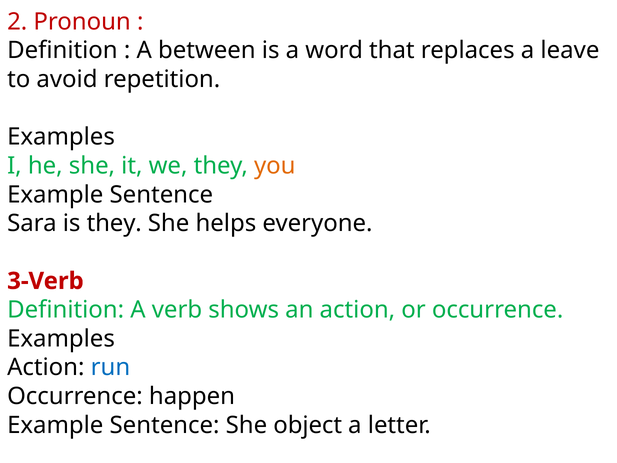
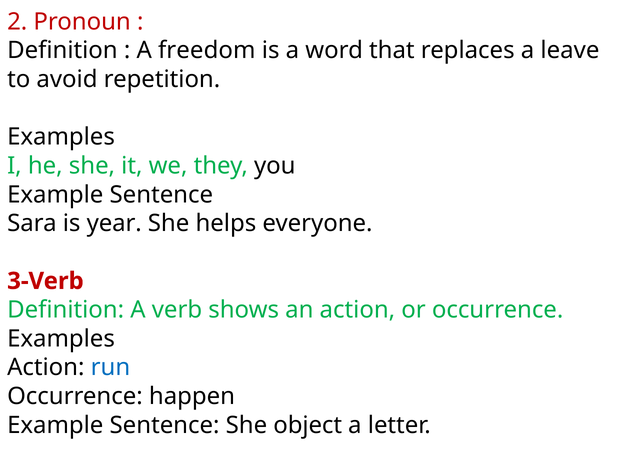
between: between -> freedom (207, 50)
you colour: orange -> black (275, 166)
is they: they -> year (114, 223)
